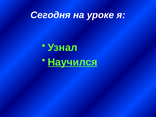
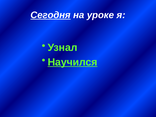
Сегодня underline: none -> present (51, 15)
